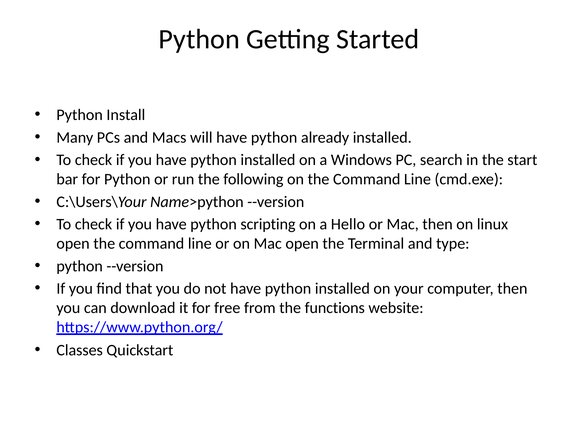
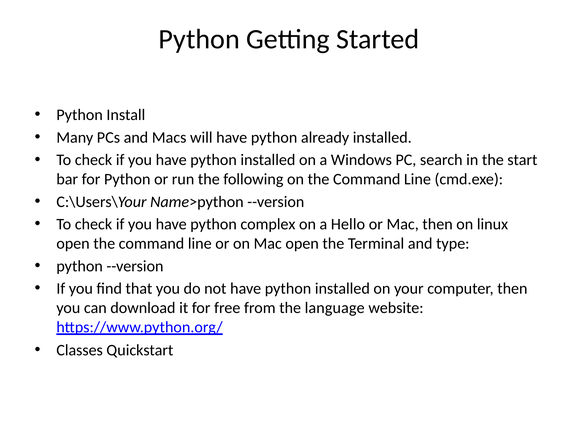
scripting: scripting -> complex (268, 224)
functions: functions -> language (335, 308)
